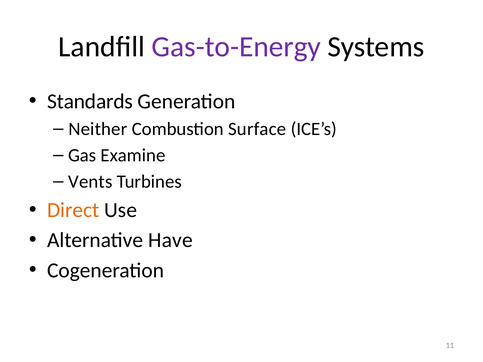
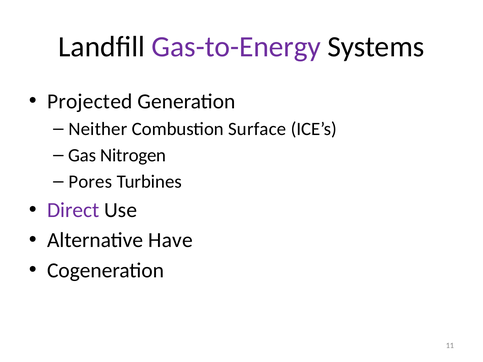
Standards: Standards -> Projected (90, 101)
Examine: Examine -> Nitrogen (133, 155)
Vents: Vents -> Pores (90, 182)
Direct colour: orange -> purple (73, 210)
